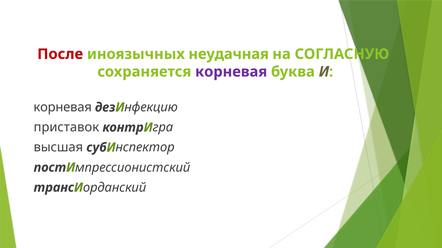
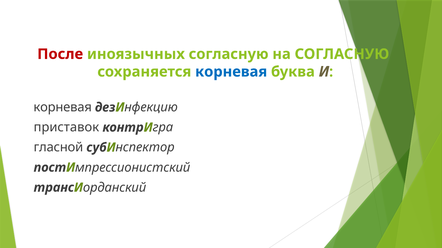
иноязычных неудачная: неудачная -> согласную (229, 54)
корневая colour: purple -> blue (231, 72)
высшая: высшая -> гласной (58, 148)
